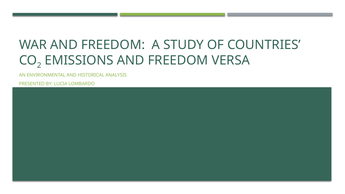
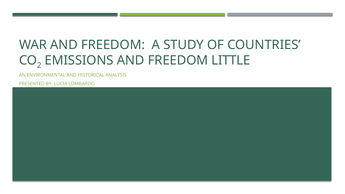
VERSA: VERSA -> LITTLE (231, 60)
